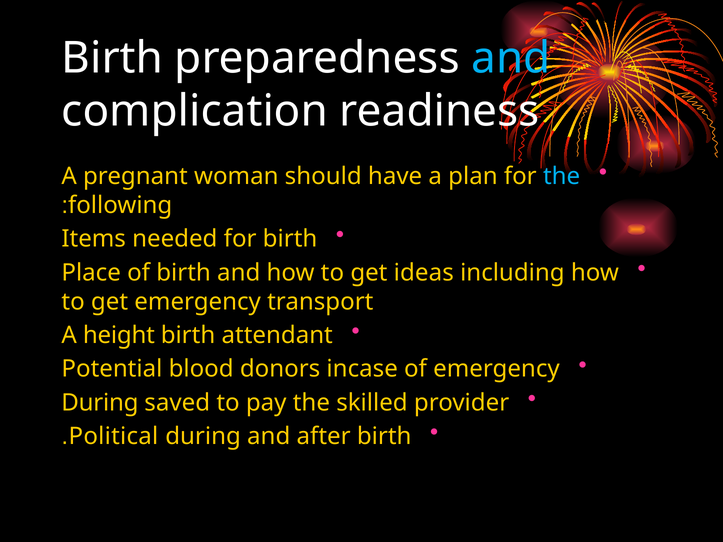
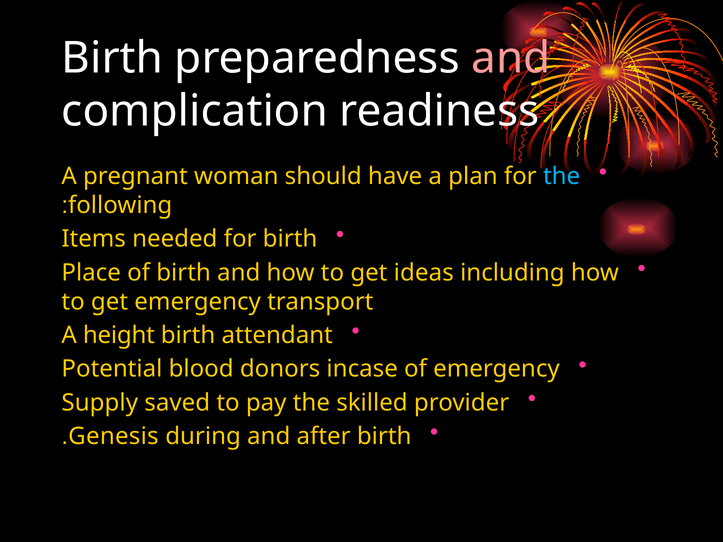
and colour: light blue -> pink (511, 58)
During: During -> Supply (100, 403)
Political: Political -> Genesis (113, 437)
